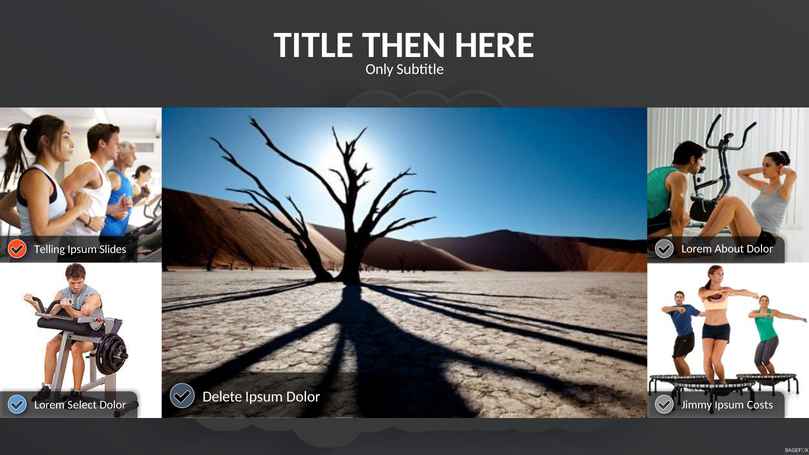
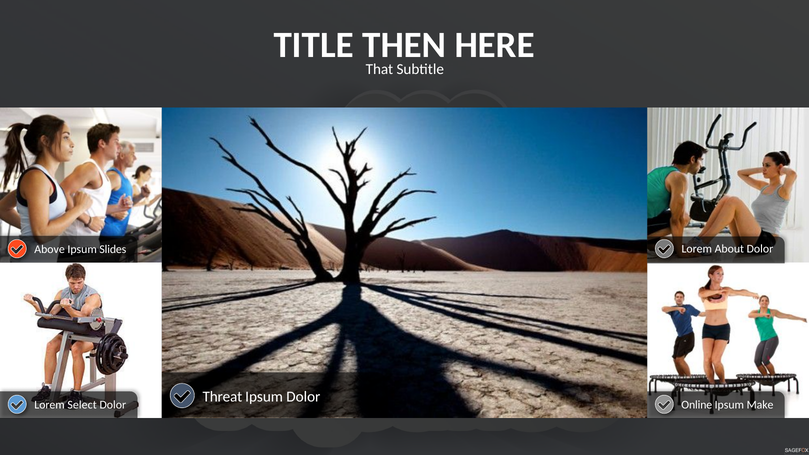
Only: Only -> That (379, 69)
Telling: Telling -> Above (50, 249)
Delete: Delete -> Threat (222, 397)
Jimmy: Jimmy -> Online (697, 405)
Costs: Costs -> Make (760, 405)
